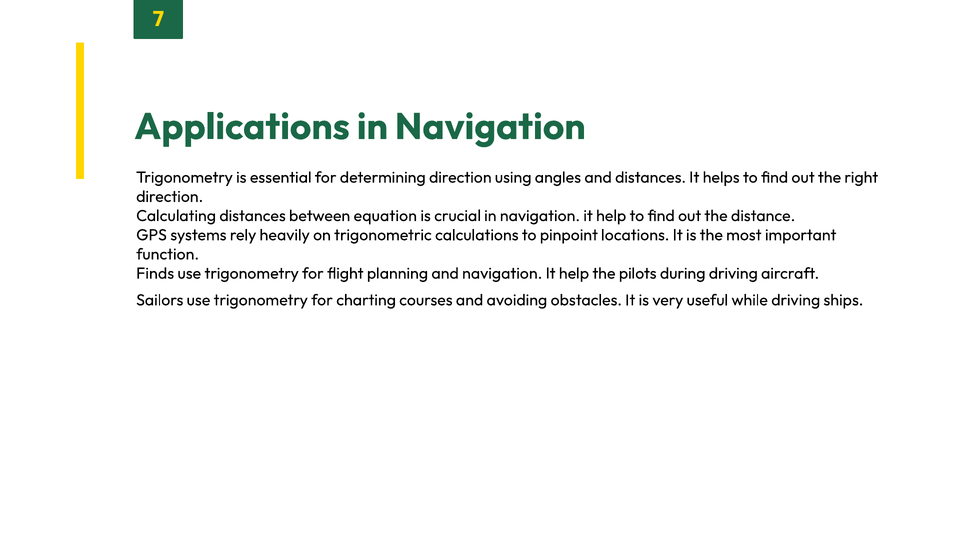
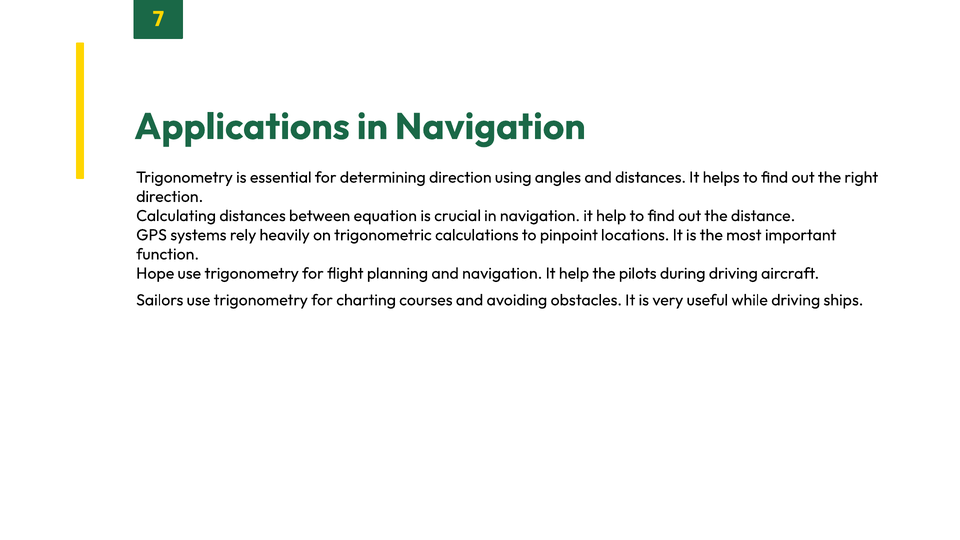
Finds: Finds -> Hope (155, 273)
